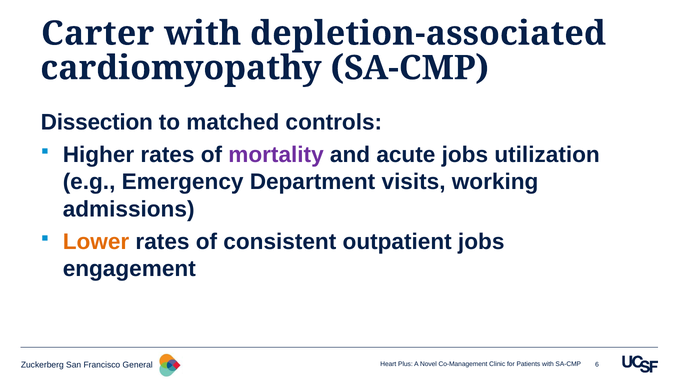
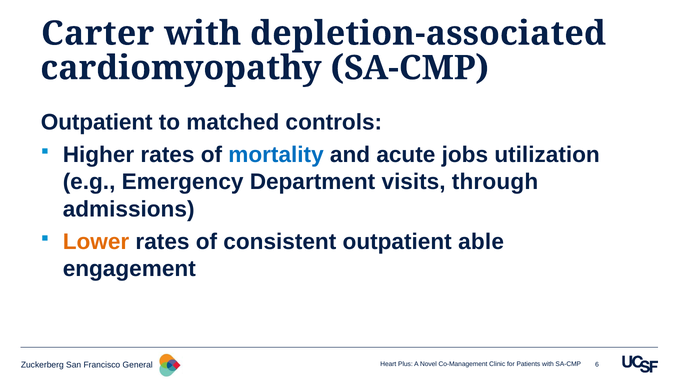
Dissection: Dissection -> Outpatient (97, 122)
mortality colour: purple -> blue (276, 155)
working: working -> through (495, 182)
outpatient jobs: jobs -> able (481, 242)
